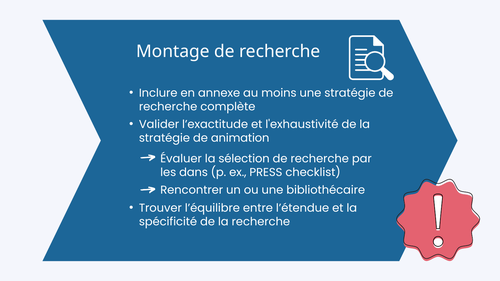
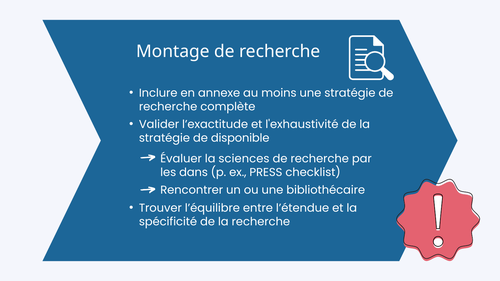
animation: animation -> disponible (240, 138)
sélection: sélection -> sciences (244, 159)
